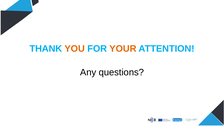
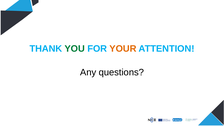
YOU colour: orange -> green (75, 49)
